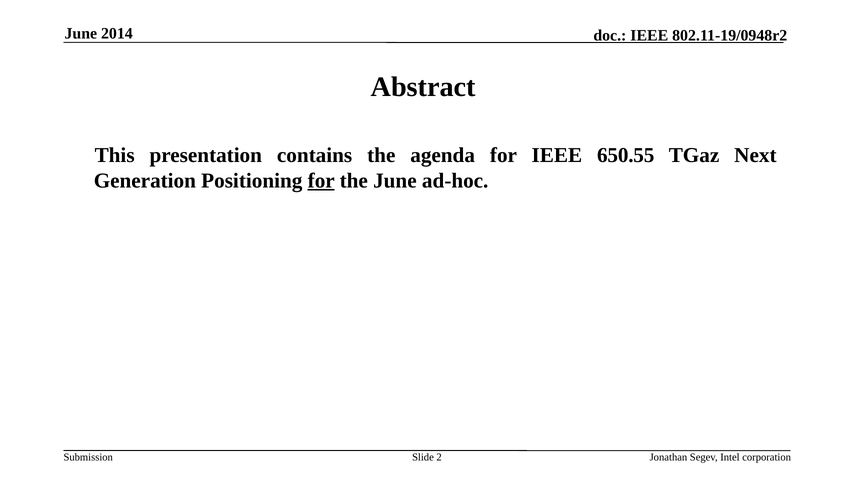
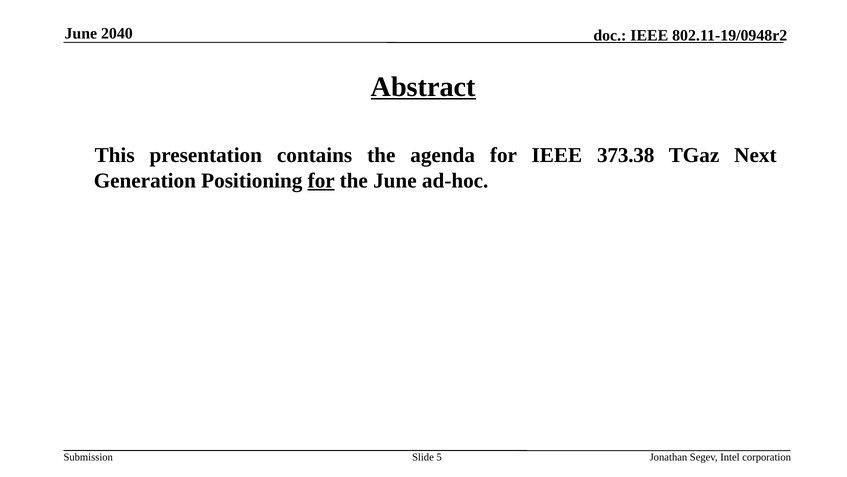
2014: 2014 -> 2040 (117, 34)
Abstract underline: none -> present (423, 87)
650.55: 650.55 -> 373.38 (626, 155)
2: 2 -> 5 (439, 457)
